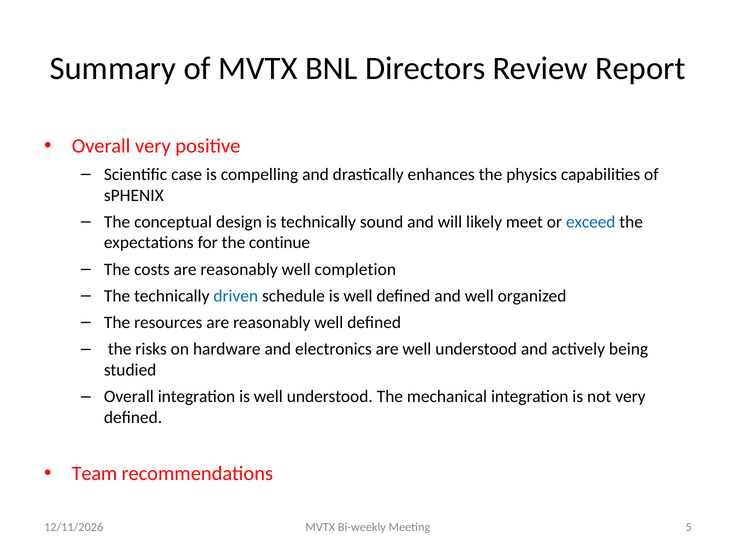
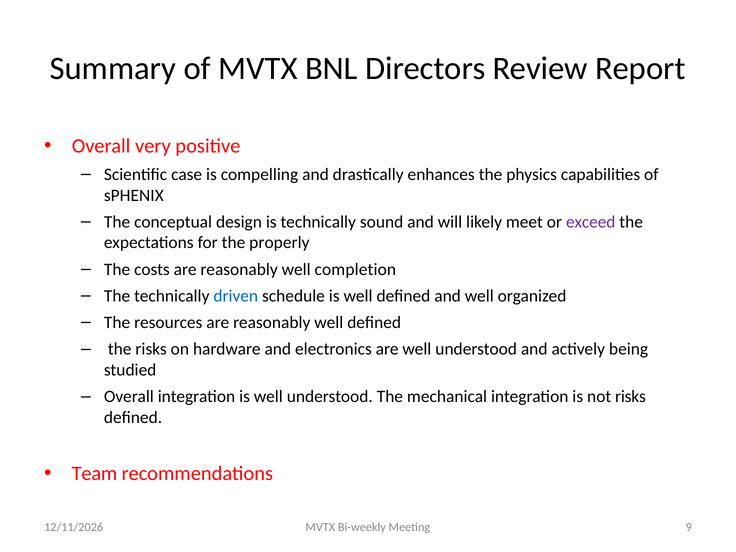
exceed colour: blue -> purple (591, 222)
continue: continue -> properly (279, 243)
not very: very -> risks (630, 397)
5: 5 -> 9 (689, 527)
